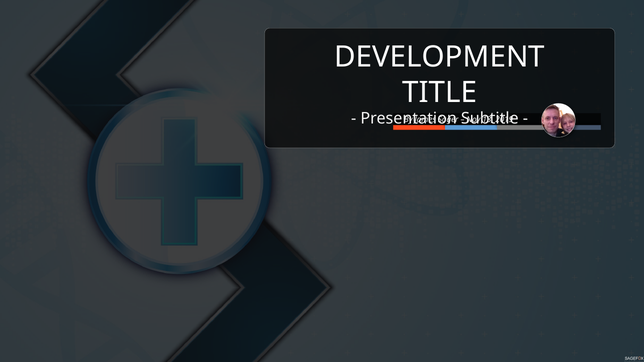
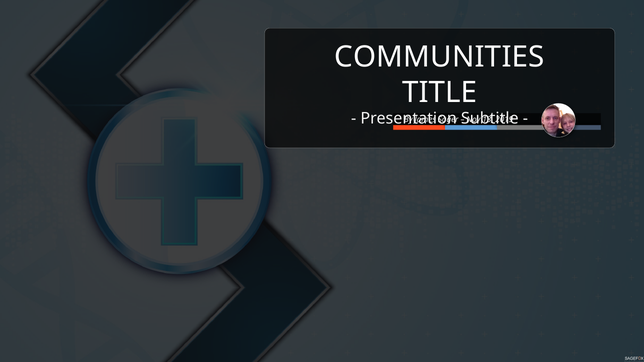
DEVELOPMENT: DEVELOPMENT -> COMMUNITIES (439, 57)
